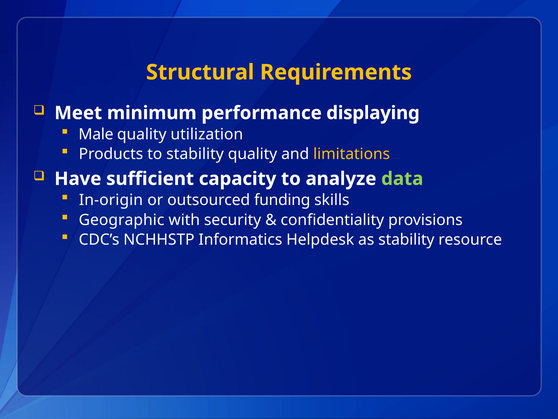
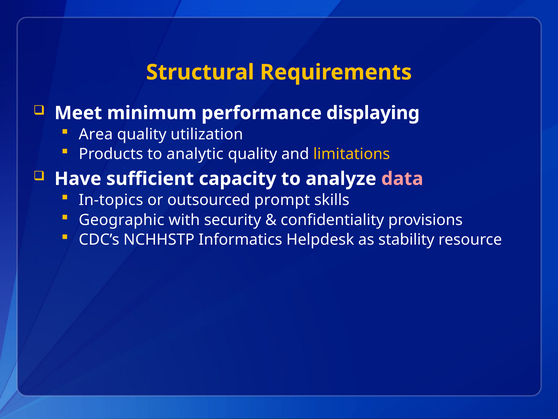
Male: Male -> Area (96, 134)
to stability: stability -> analytic (195, 154)
data colour: light green -> pink (402, 179)
In-origin: In-origin -> In-topics (111, 200)
funding: funding -> prompt (282, 200)
